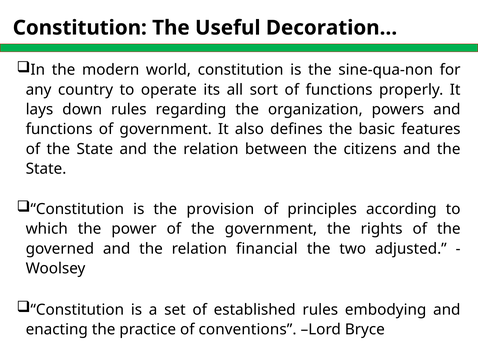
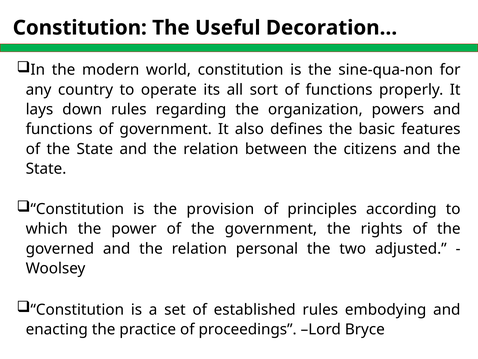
financial: financial -> personal (267, 248)
conventions: conventions -> proceedings (248, 329)
